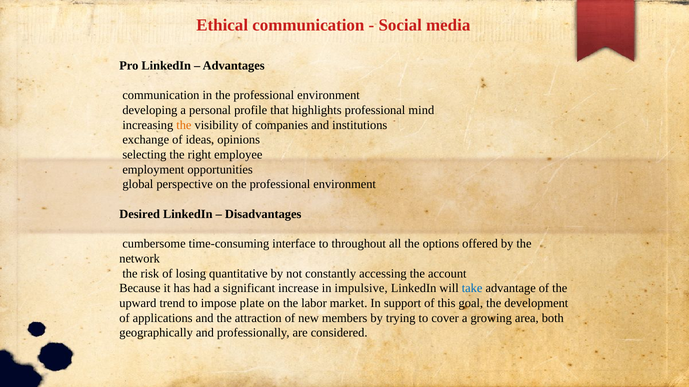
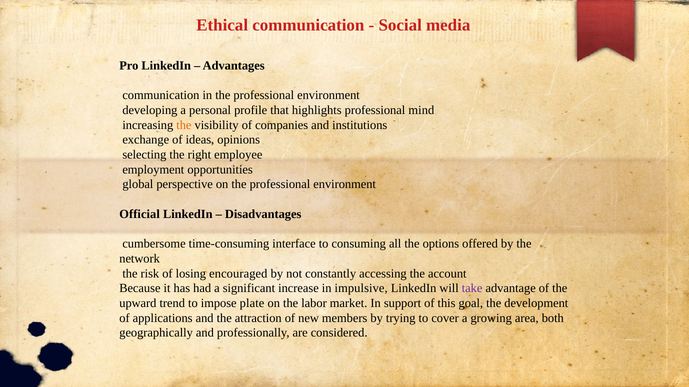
Desired: Desired -> Official (140, 214)
throughout: throughout -> consuming (359, 244)
quantitative: quantitative -> encouraged (238, 274)
take colour: blue -> purple (472, 289)
